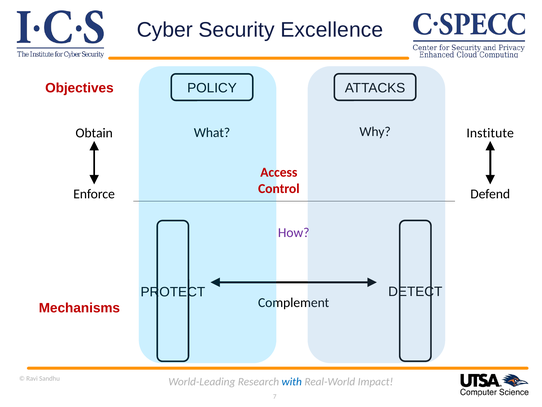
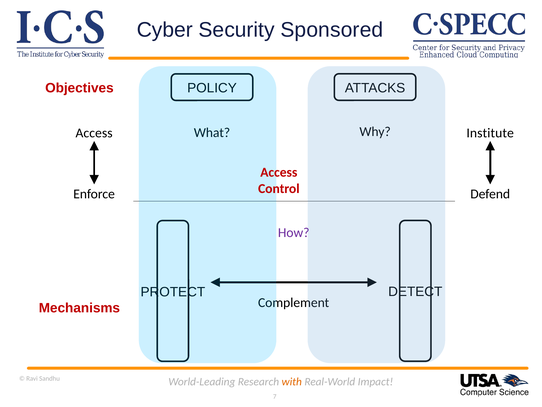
Excellence: Excellence -> Sponsored (332, 30)
Obtain: Obtain -> Access (94, 133)
with colour: blue -> orange (292, 381)
